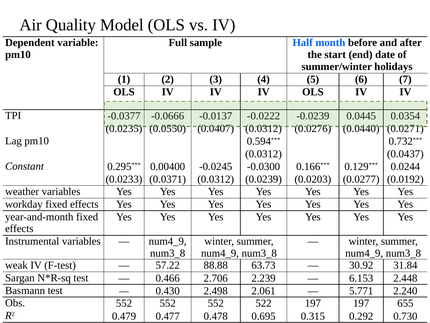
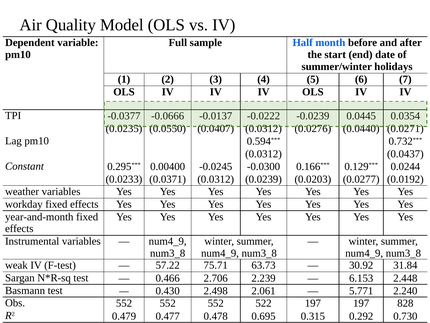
88.88: 88.88 -> 75.71 (216, 265)
655: 655 -> 828 (405, 303)
